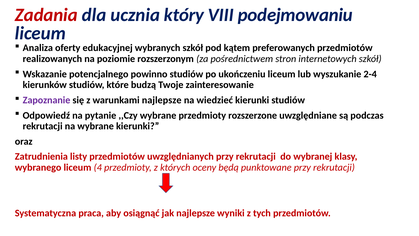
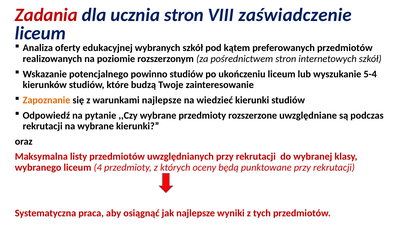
ucznia który: który -> stron (184, 15)
podejmowaniu: podejmowaniu -> zaświadczenie (295, 15)
2-4: 2-4 -> 5-4 (370, 74)
Zapoznanie colour: purple -> orange (47, 100)
Zatrudnienia: Zatrudnienia -> Maksymalna (41, 156)
